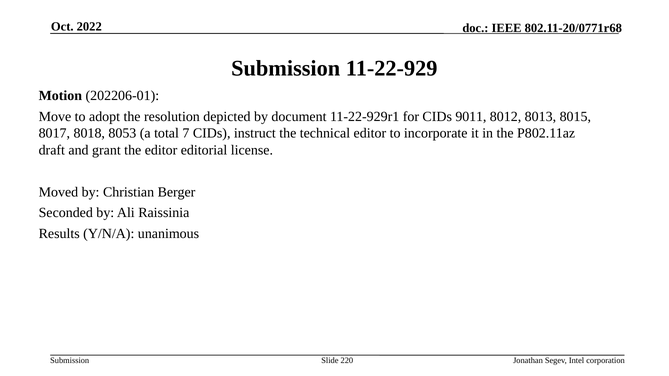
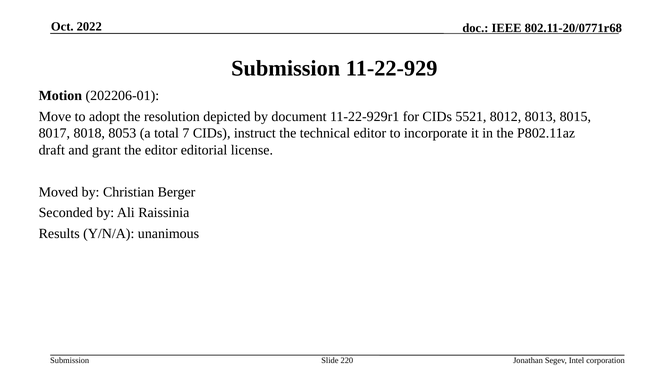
9011: 9011 -> 5521 (471, 117)
